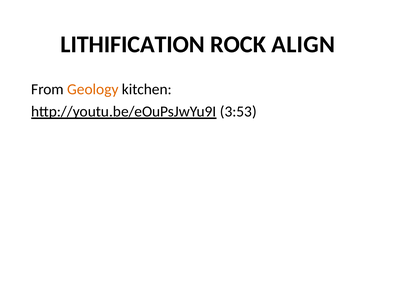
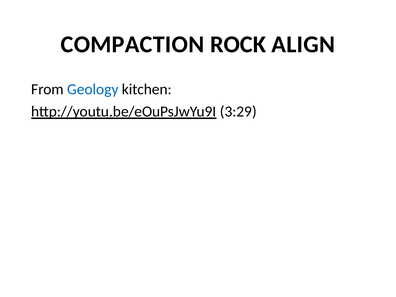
LITHIFICATION: LITHIFICATION -> COMPACTION (132, 44)
Geology colour: orange -> blue (93, 89)
3:53: 3:53 -> 3:29 (238, 112)
